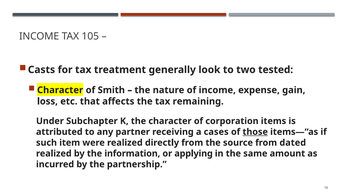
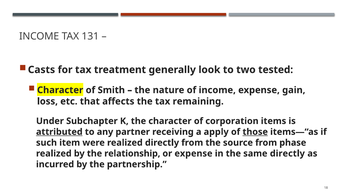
105: 105 -> 131 (90, 36)
attributed underline: none -> present (59, 132)
cases: cases -> apply (216, 132)
dated: dated -> phase (293, 143)
information: information -> relationship (132, 154)
or applying: applying -> expense (193, 154)
same amount: amount -> directly (287, 154)
